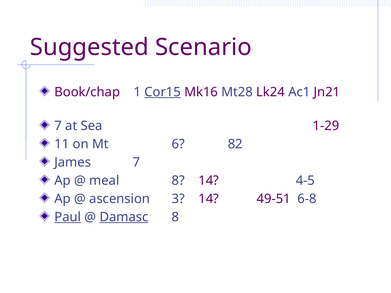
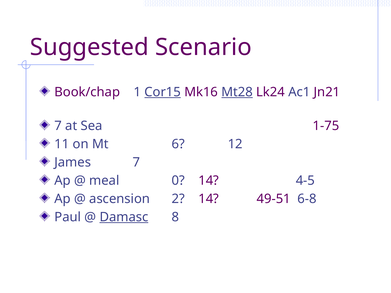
Mt28 underline: none -> present (237, 92)
1-29: 1-29 -> 1-75 (326, 126)
82: 82 -> 12 (235, 144)
meal 8: 8 -> 0 (178, 181)
3: 3 -> 2 (178, 199)
Paul underline: present -> none (68, 217)
